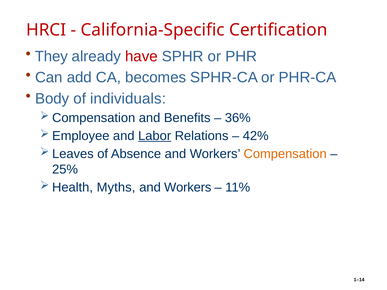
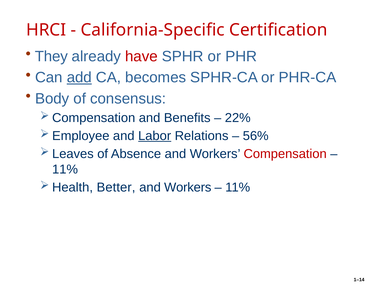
add underline: none -> present (79, 78)
individuals: individuals -> consensus (128, 99)
36%: 36% -> 22% (238, 118)
42%: 42% -> 56% (256, 136)
Compensation colour: orange -> red (285, 154)
25%: 25% -> 11% (65, 169)
Myths: Myths -> Better (116, 188)
